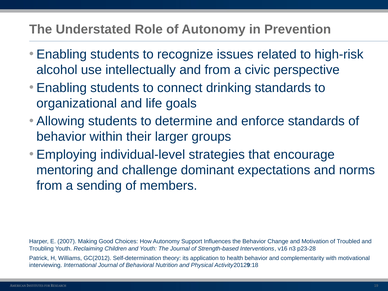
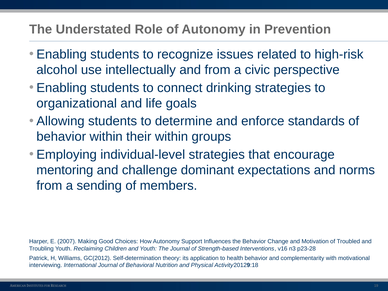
drinking standards: standards -> strategies (283, 88)
their larger: larger -> within (171, 137)
